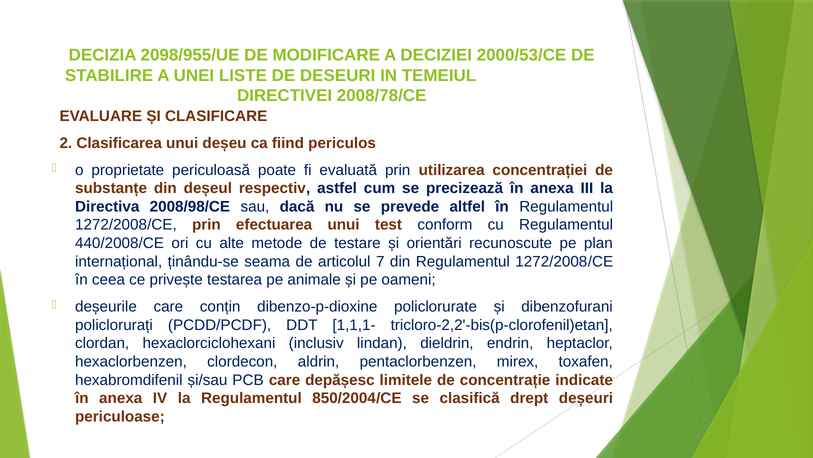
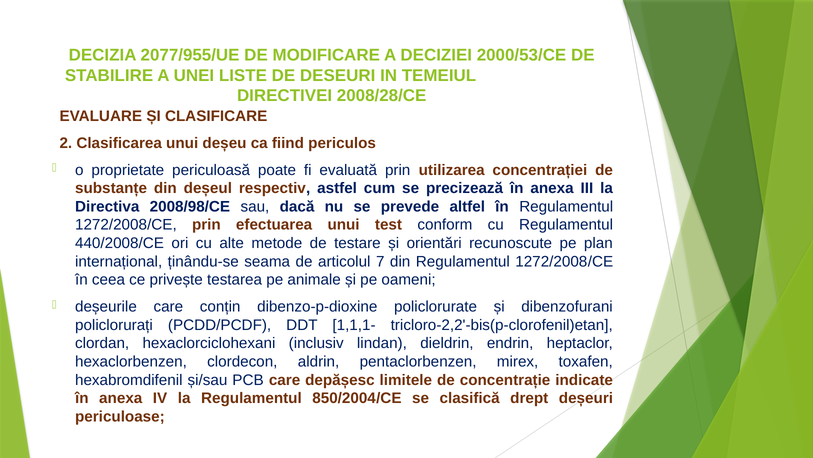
2098/955/UE: 2098/955/UE -> 2077/955/UE (190, 55)
2008/78/CE: 2008/78/CE -> 2008/28/CE (382, 96)
